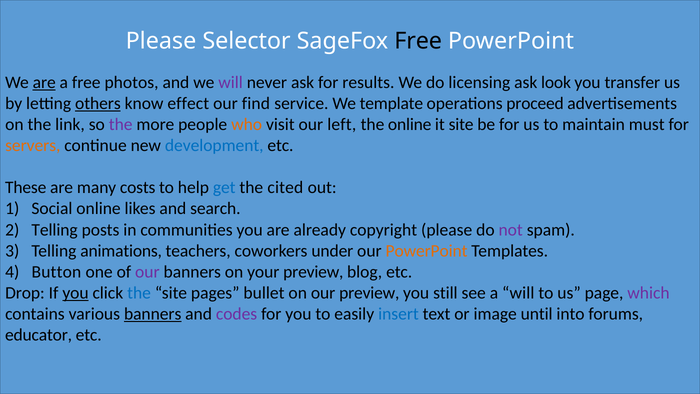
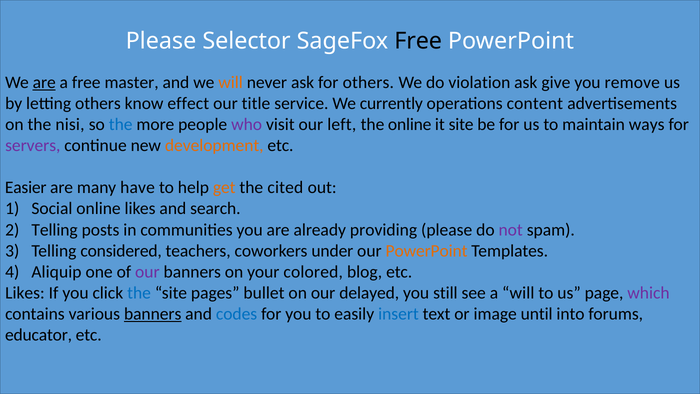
photos: photos -> master (132, 83)
will colour: purple -> orange (231, 83)
for results: results -> others (368, 83)
licensing: licensing -> violation (479, 83)
look: look -> give (556, 83)
transfer: transfer -> remove (632, 83)
others underline: present -> none (98, 104)
find: find -> title (256, 104)
template: template -> currently (391, 104)
proceed: proceed -> content (535, 104)
link: link -> nisi (70, 125)
the colour: purple -> blue (121, 125)
who colour: orange -> purple (247, 125)
must: must -> ways (647, 125)
servers colour: orange -> purple (33, 146)
development colour: blue -> orange (214, 146)
These: These -> Easier (26, 188)
costs: costs -> have (137, 188)
get colour: blue -> orange (224, 188)
copyright: copyright -> providing (384, 230)
animations: animations -> considered (121, 251)
Button: Button -> Aliquip (56, 272)
your preview: preview -> colored (313, 272)
Drop: Drop -> Likes (25, 293)
you underline: present -> none (75, 293)
our preview: preview -> delayed (369, 293)
codes colour: purple -> blue (237, 314)
